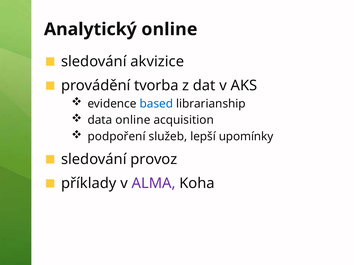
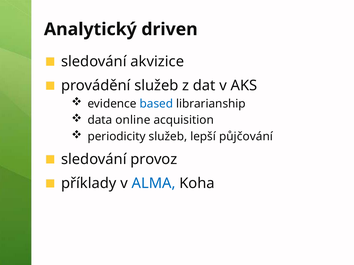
Analytický online: online -> driven (170, 29)
provádění tvorba: tvorba -> služeb (156, 86)
podpoření: podpoření -> periodicity (117, 137)
upomínky: upomínky -> půjčování (246, 137)
ALMA colour: purple -> blue (154, 184)
